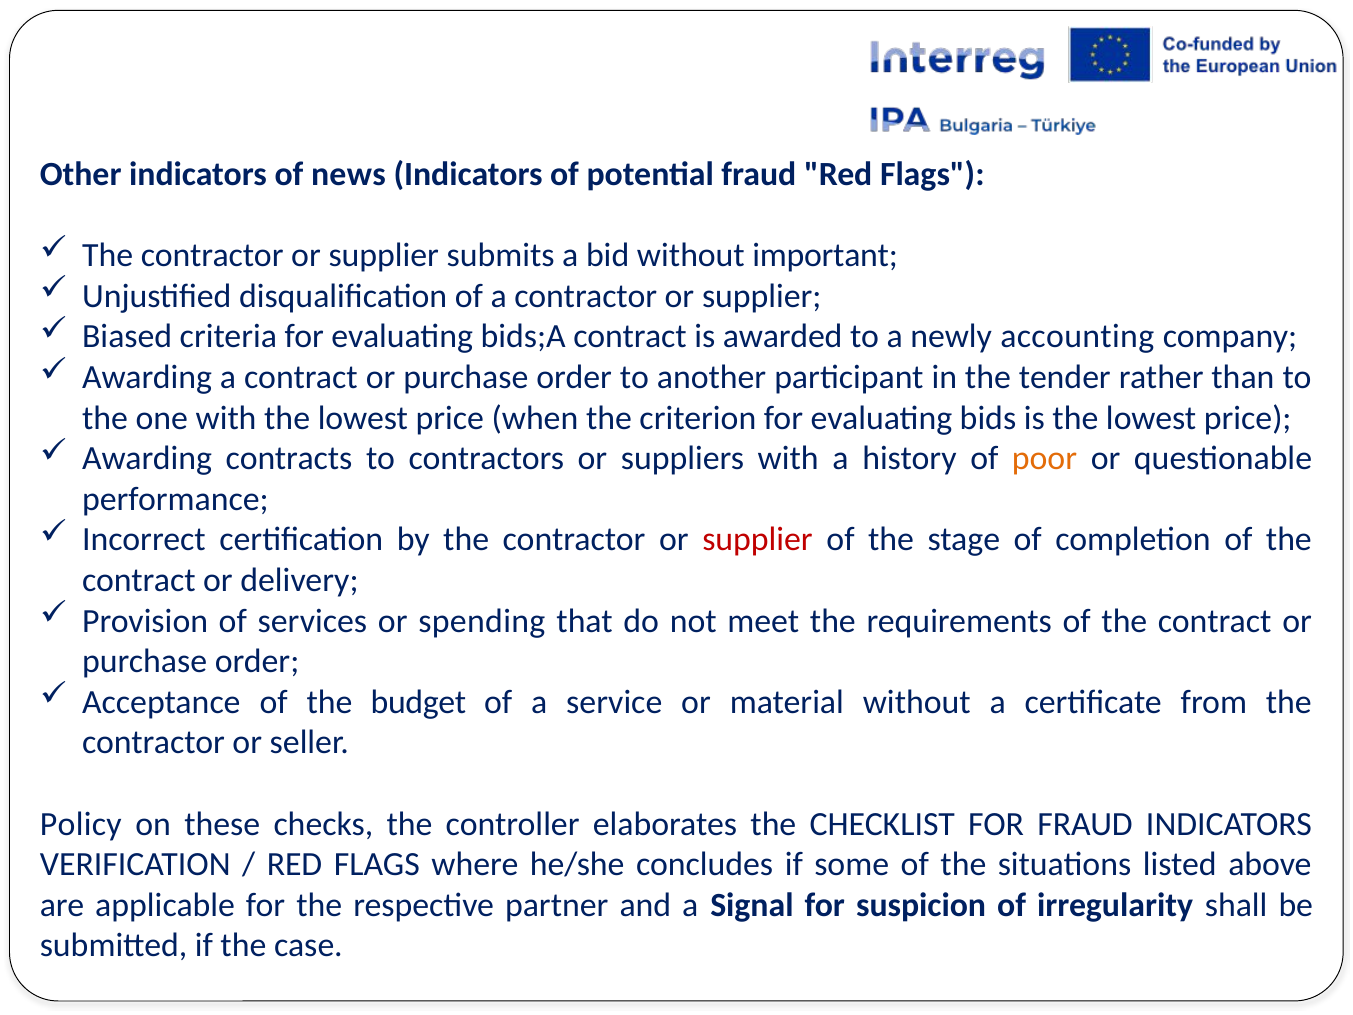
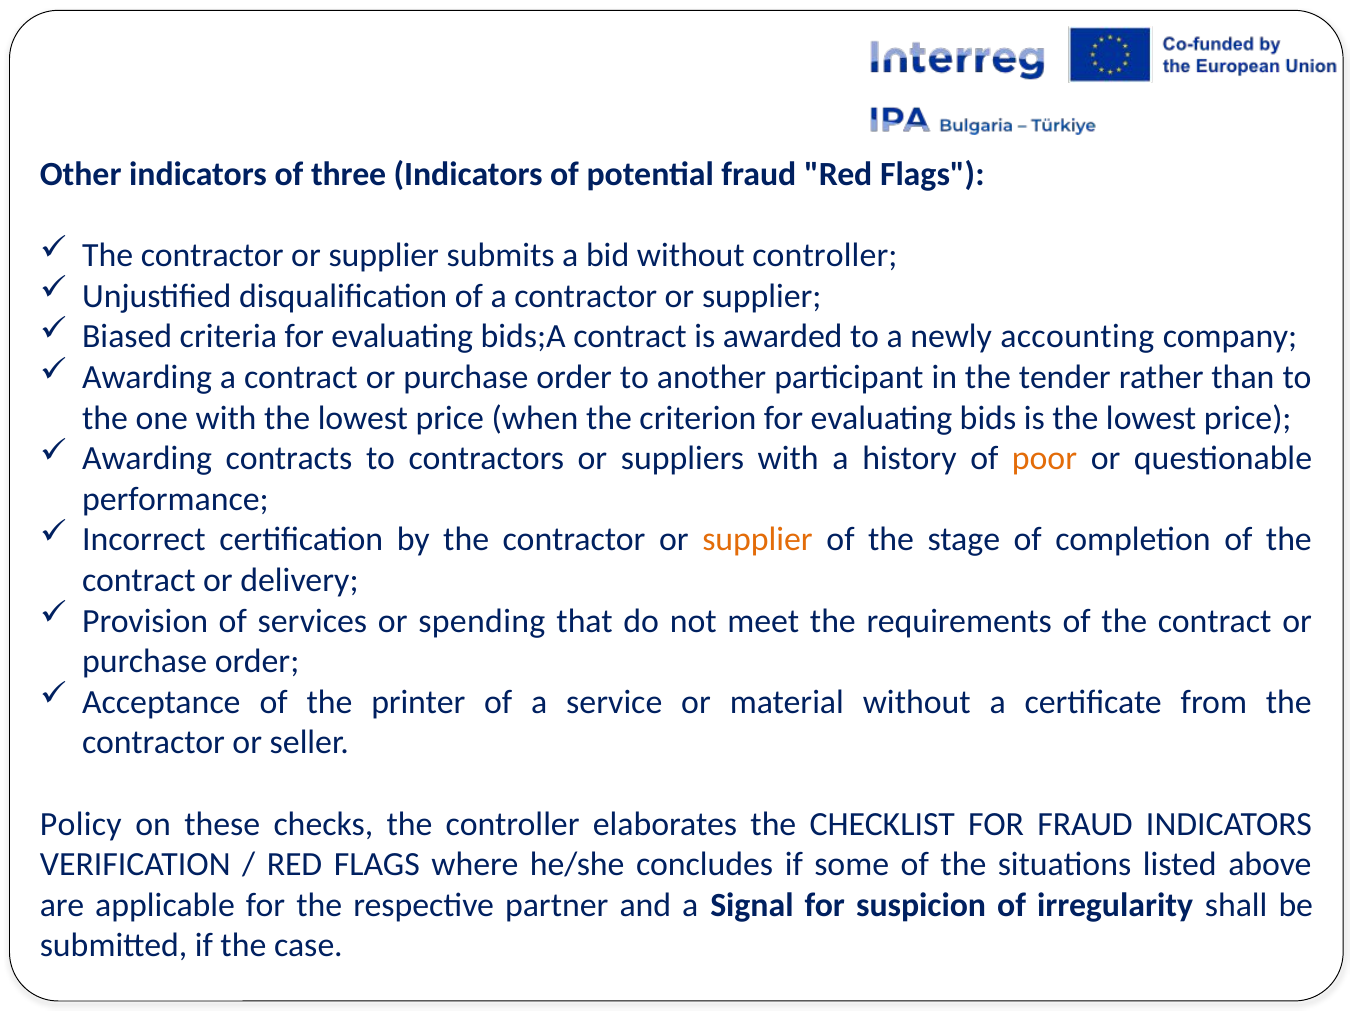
news: news -> three (349, 174)
without important: important -> controller (825, 256)
supplier colour: red -> orange (758, 540)
budget: budget -> printer (418, 702)
